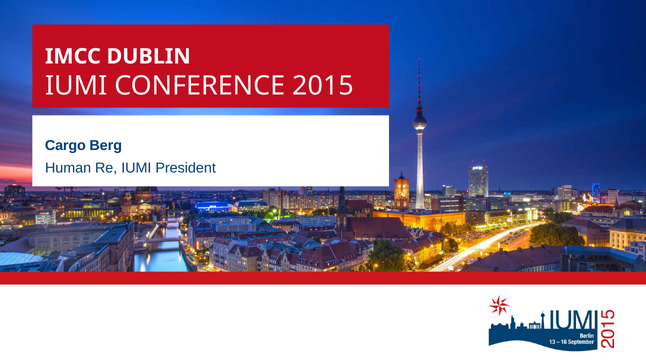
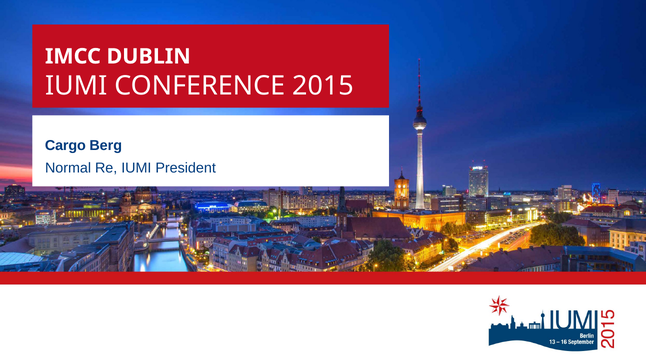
Human: Human -> Normal (68, 168)
